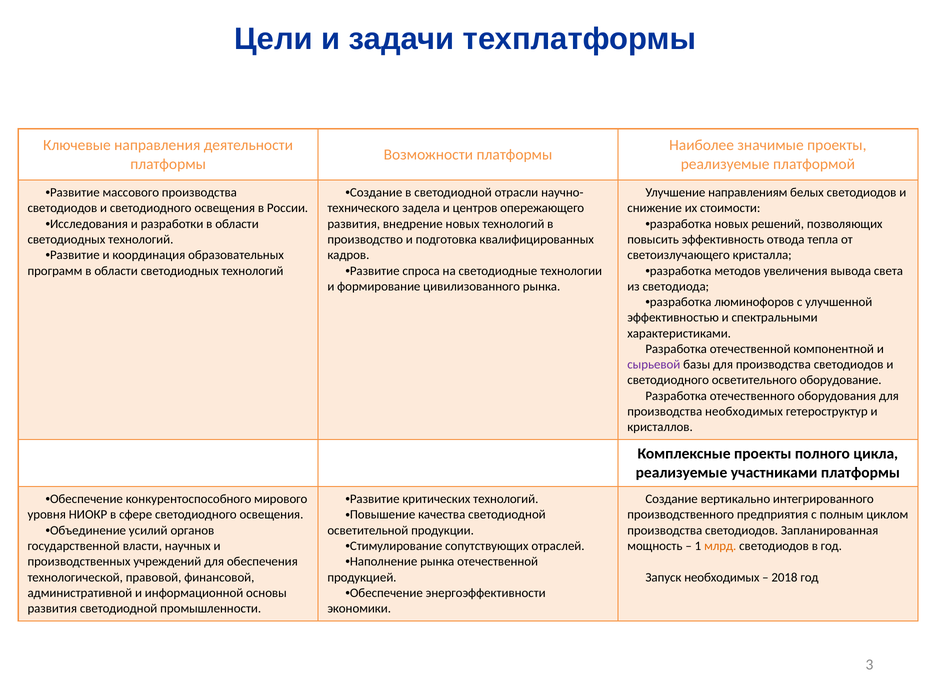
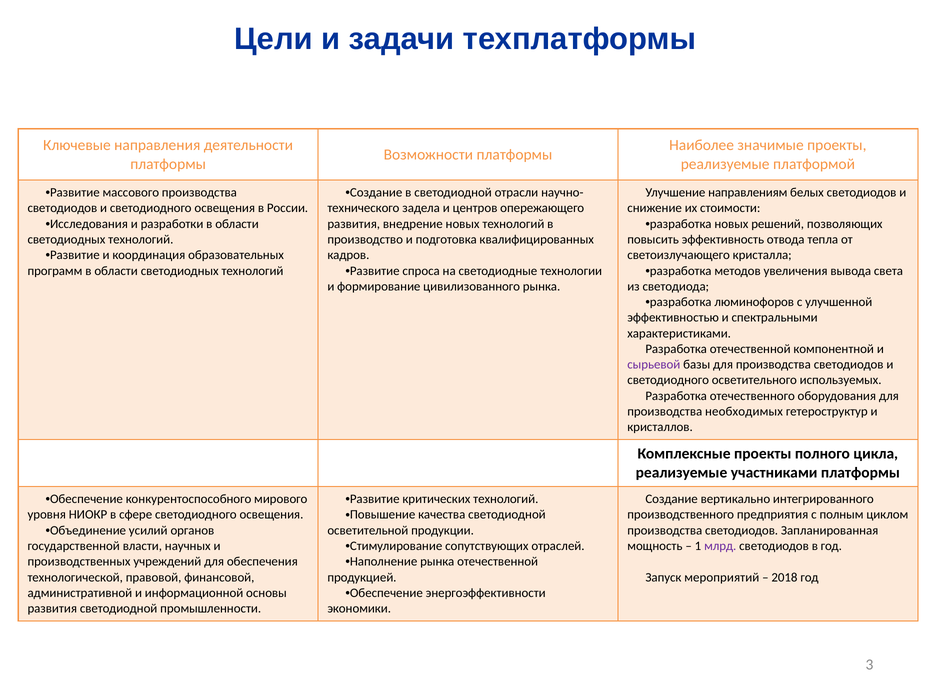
оборудование: оборудование -> используемых (841, 381)
млрд colour: orange -> purple (720, 547)
Запуск необходимых: необходимых -> мероприятий (722, 578)
